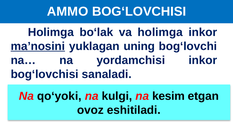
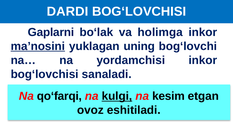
AMMO: AMMO -> DARDI (68, 12)
Holimga: Holimga -> Gaplarni (51, 32)
qo‘yoki: qo‘yoki -> qo‘farqi (59, 96)
kulgi underline: none -> present (117, 96)
